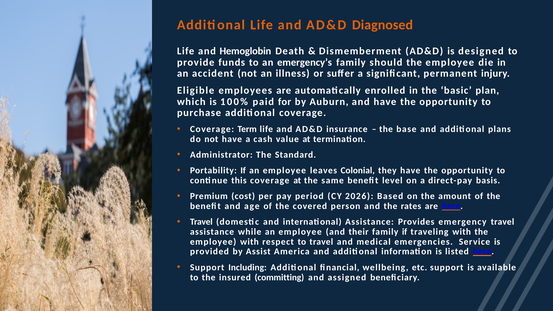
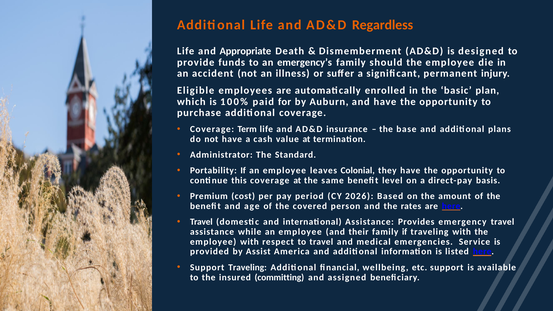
Diagnosed: Diagnosed -> Regardless (383, 25)
Hemoglobin: Hemoglobin -> Appropriate (245, 51)
Support Including: Including -> Traveling (248, 267)
